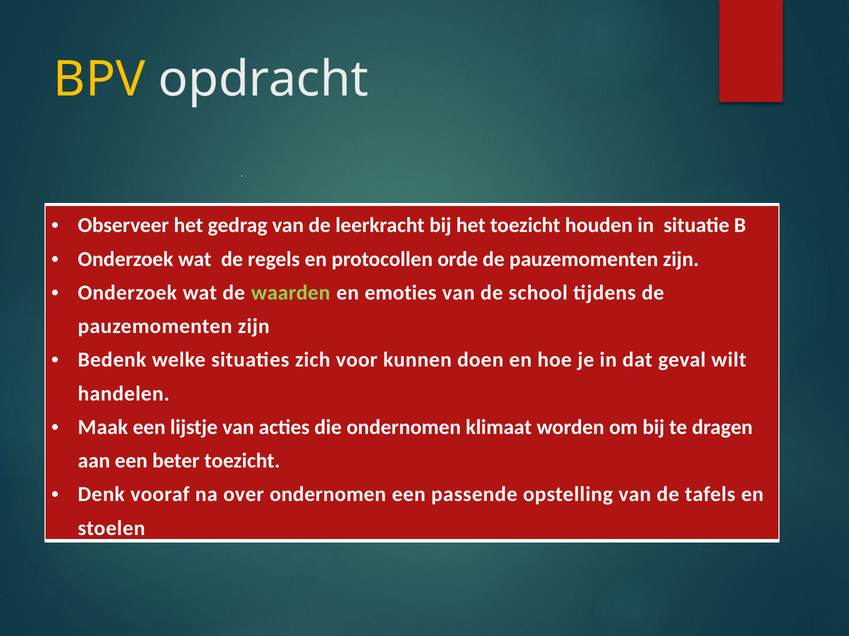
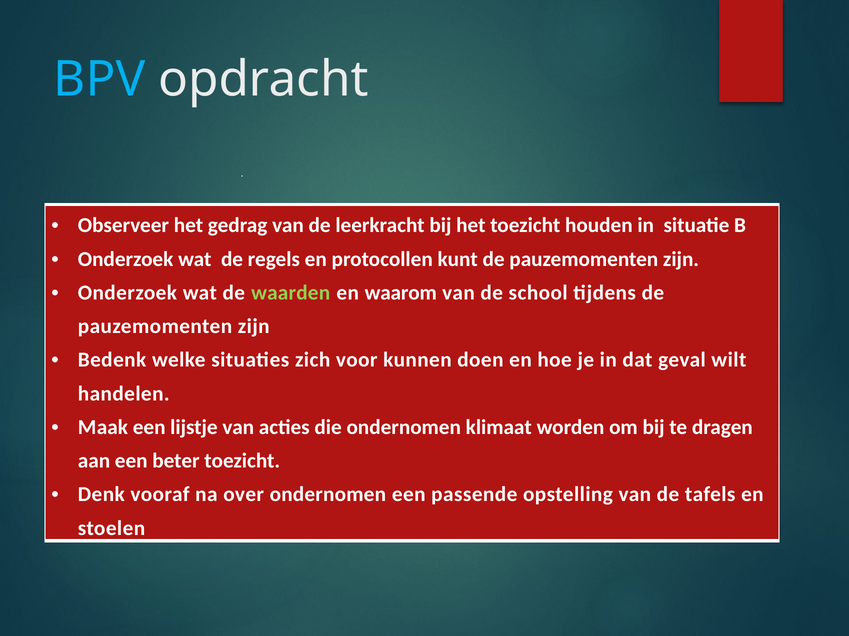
BPV colour: yellow -> light blue (99, 79)
orde: orde -> kunt (458, 259)
emoties: emoties -> waarom (401, 293)
